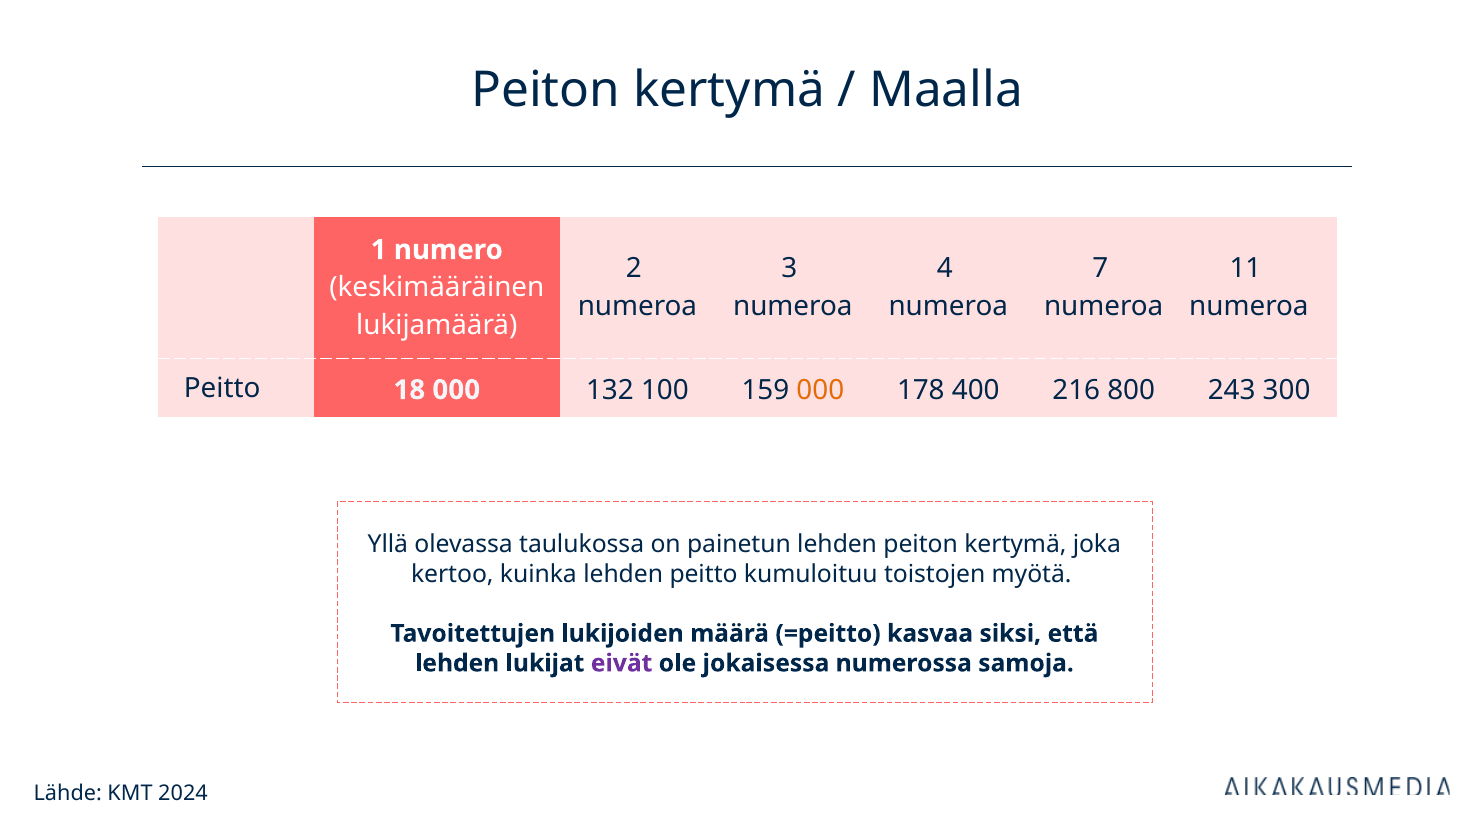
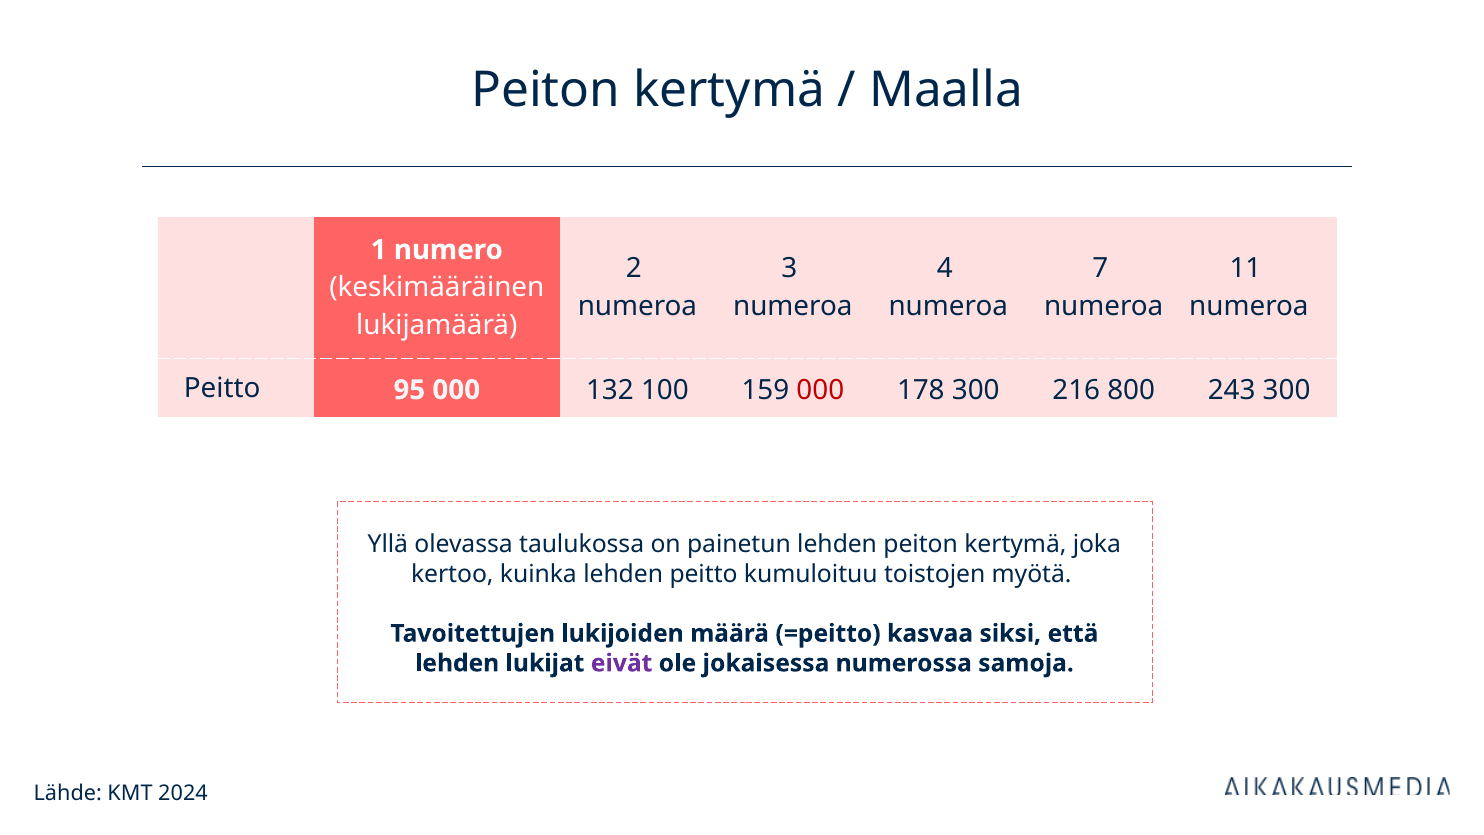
18: 18 -> 95 (409, 390)
000 colour: orange -> red (820, 390)
178 400: 400 -> 300 (976, 390)
